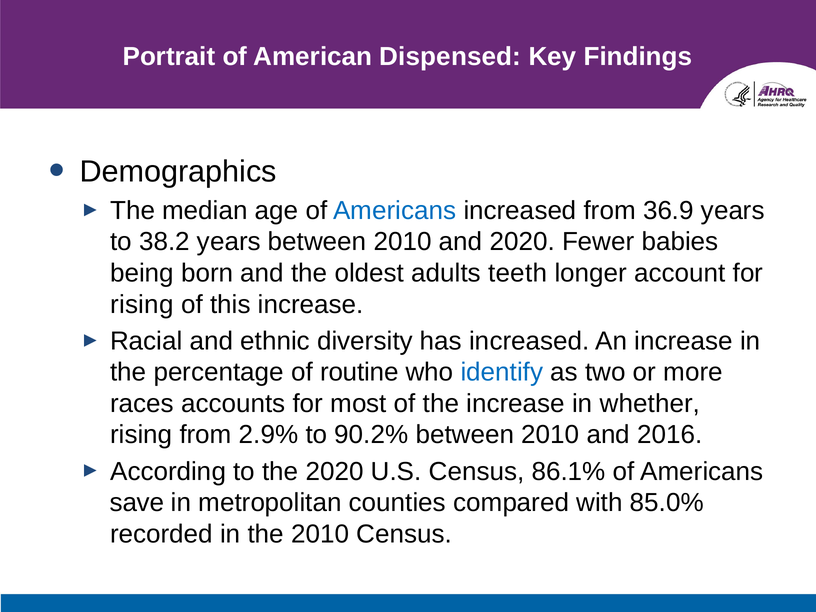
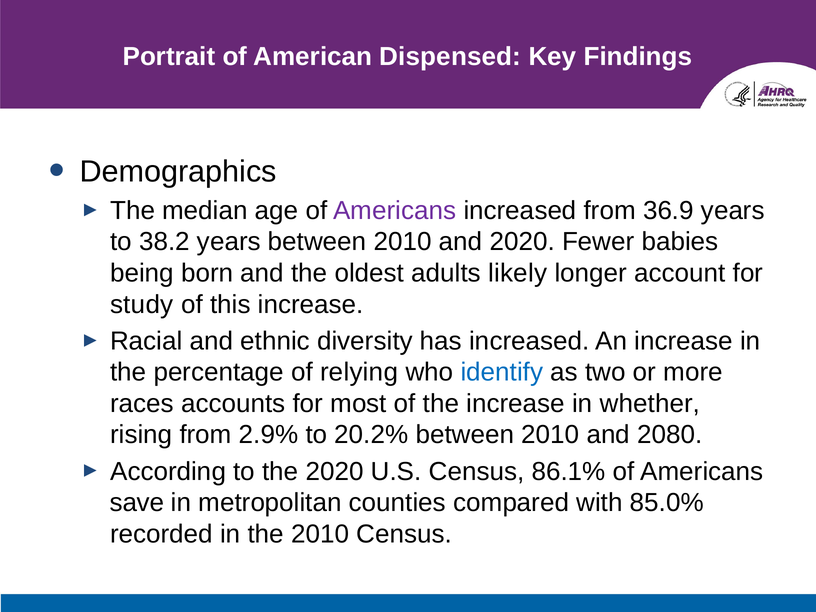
Americans colour: blue -> purple (395, 211)
teeth: teeth -> likely (518, 273)
rising: rising -> study (142, 304)
routine: routine -> relying (359, 372)
90.2%: 90.2% -> 20.2% (371, 435)
2016: 2016 -> 2080 (670, 435)
